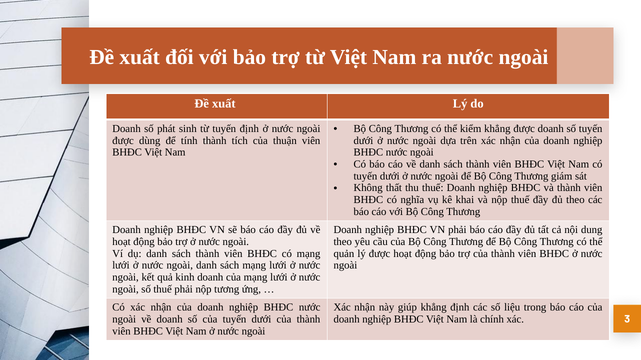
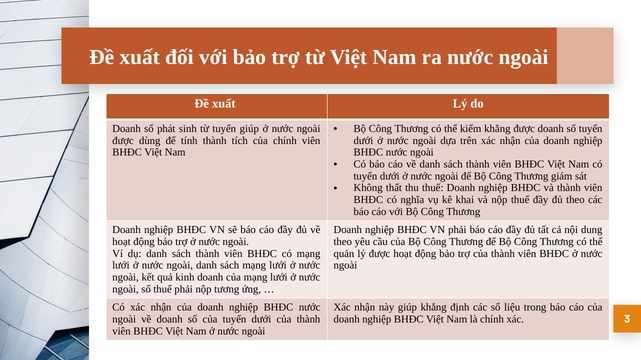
tuyến định: định -> giúp (249, 129)
của thuận: thuận -> chính (285, 141)
